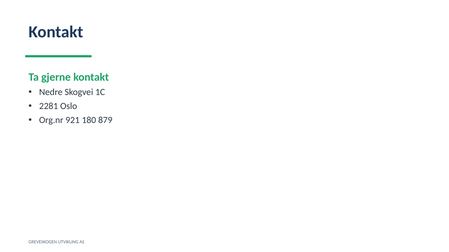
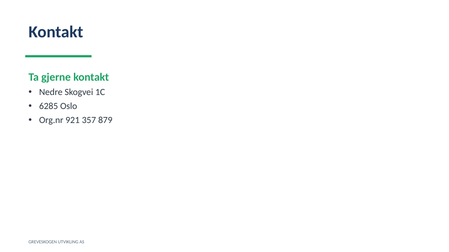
2281: 2281 -> 6285 (49, 106)
180: 180 -> 357 (89, 120)
